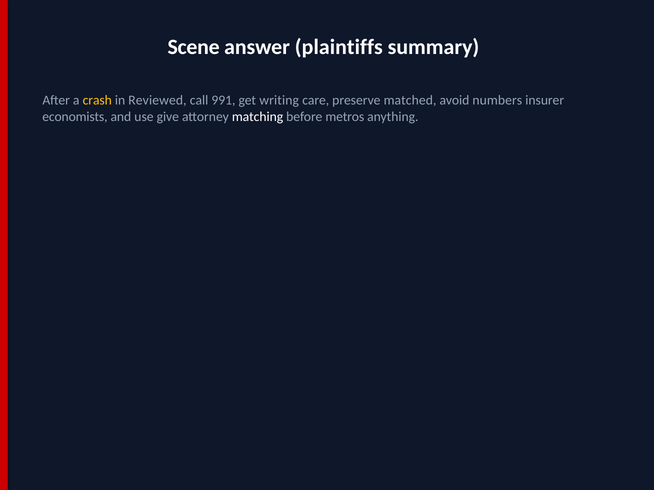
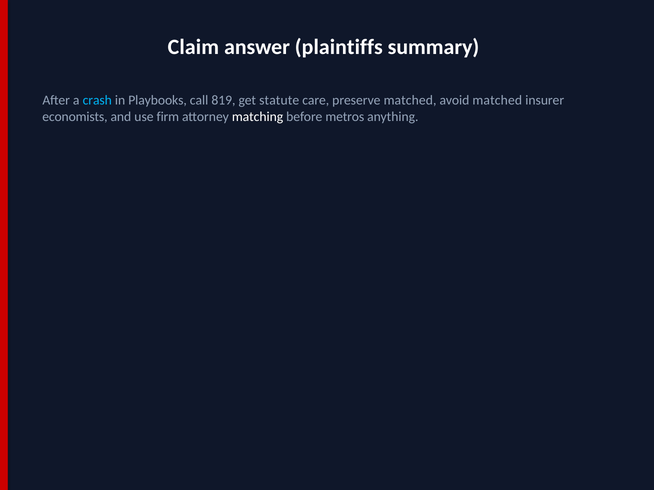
Scene: Scene -> Claim (193, 47)
crash colour: yellow -> light blue (97, 101)
Reviewed: Reviewed -> Playbooks (158, 101)
991: 991 -> 819 (223, 101)
writing: writing -> statute (279, 101)
avoid numbers: numbers -> matched (497, 101)
give: give -> firm (168, 117)
